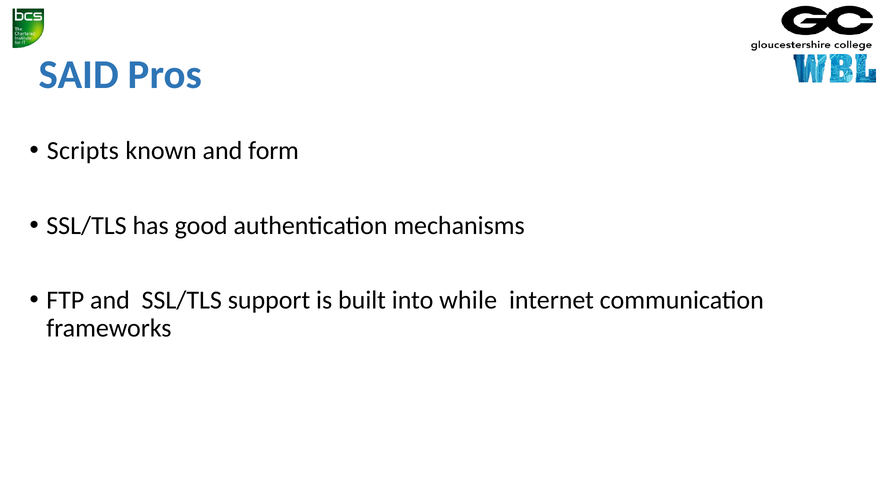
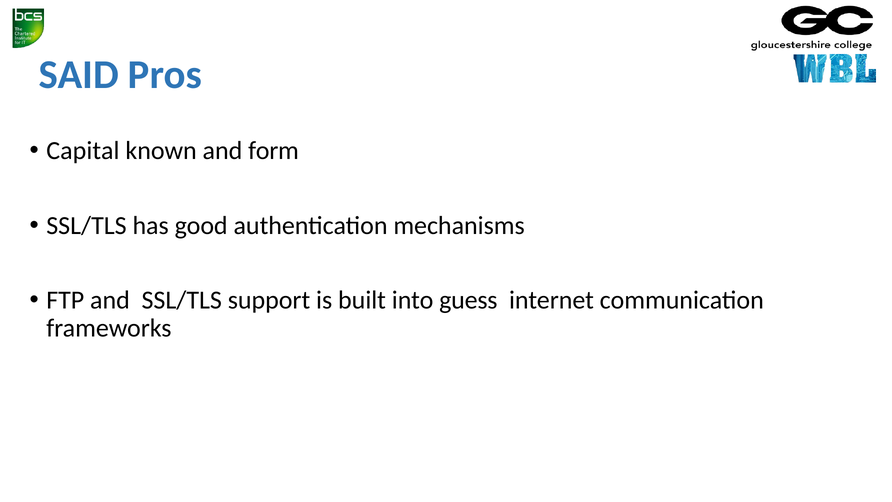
Scripts: Scripts -> Capital (83, 151)
while: while -> guess (468, 300)
